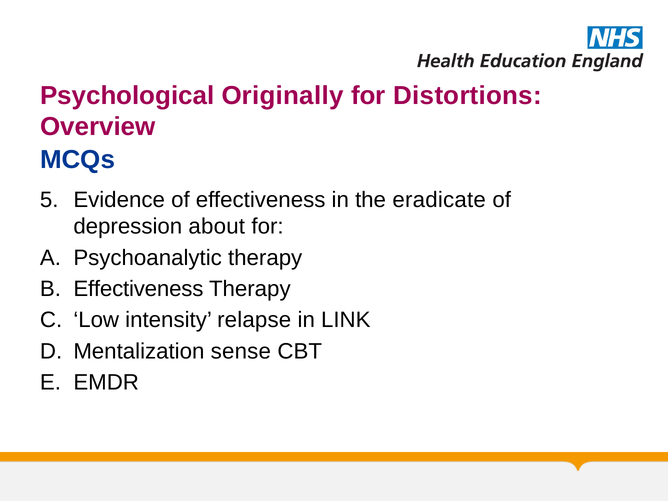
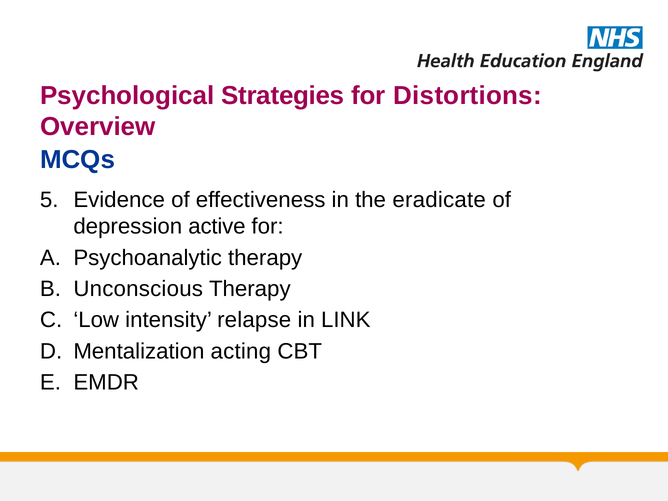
Originally: Originally -> Strategies (283, 96)
about: about -> active (217, 227)
Effectiveness: Effectiveness -> Unconscious (138, 289)
sense: sense -> acting (241, 351)
